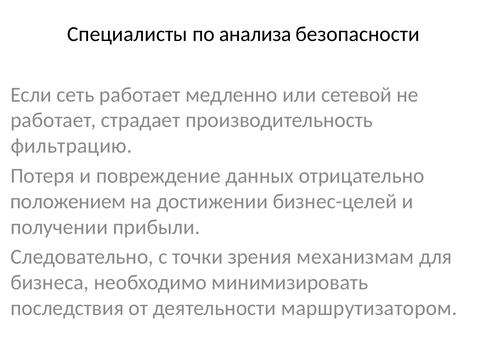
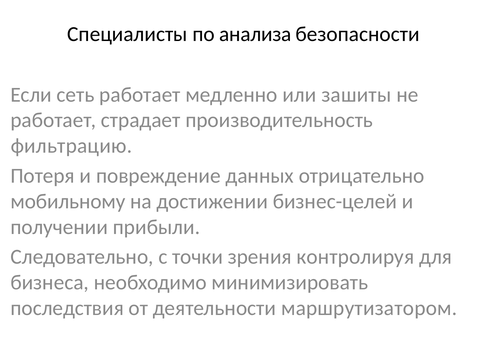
сетевой: сетевой -> зашиты (356, 95)
положением: положением -> мобильному (68, 201)
механизмам: механизмам -> контролируя (355, 257)
